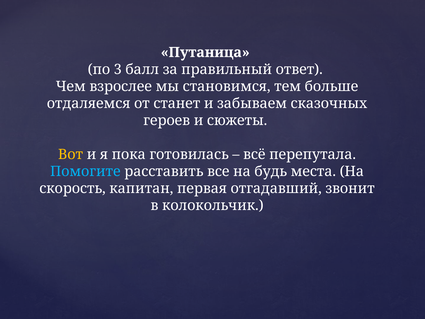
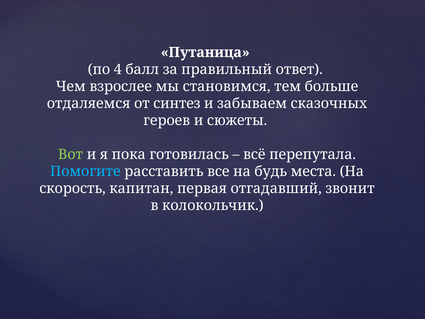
3: 3 -> 4 (118, 69)
станет: станет -> синтез (177, 103)
Вот colour: yellow -> light green (71, 154)
